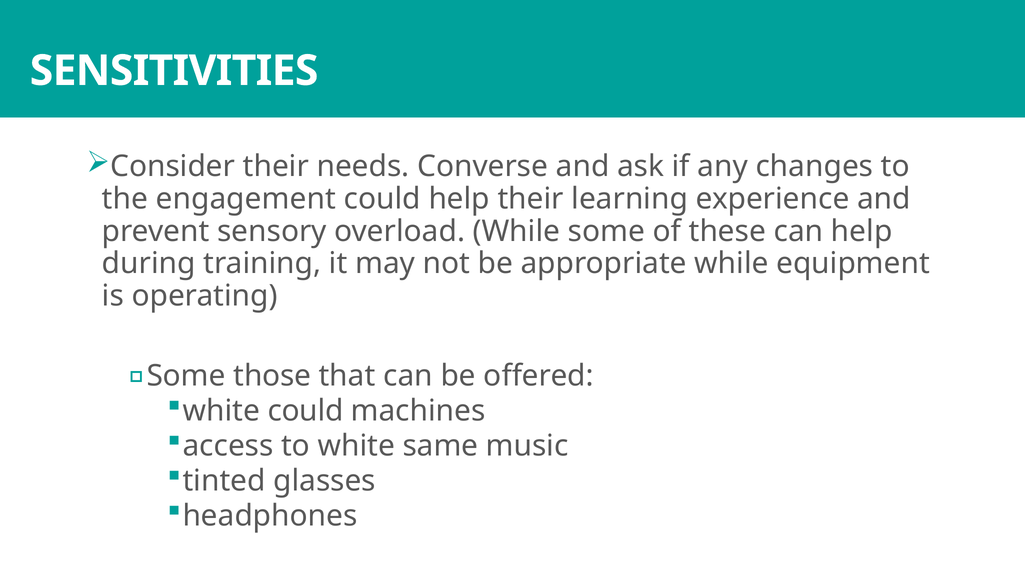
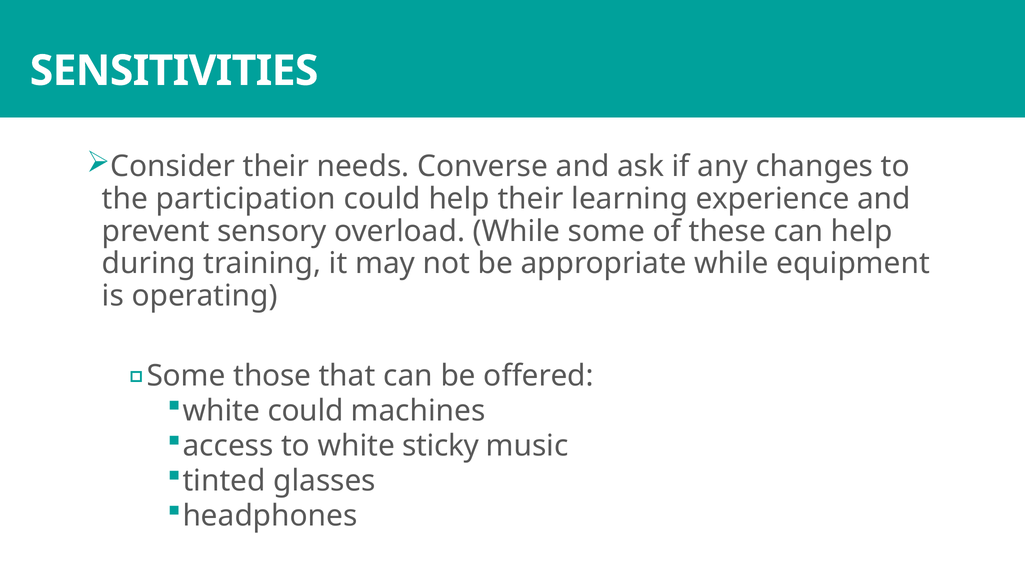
engagement: engagement -> participation (246, 199)
same: same -> sticky (441, 446)
